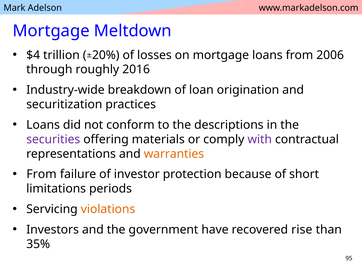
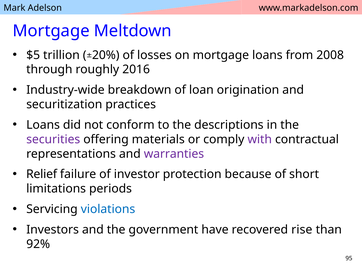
$4: $4 -> $5 (33, 55)
2006: 2006 -> 2008 (330, 55)
warranties colour: orange -> purple (174, 154)
From: From -> Relief (42, 175)
violations colour: orange -> blue (108, 210)
35%: 35% -> 92% (38, 245)
